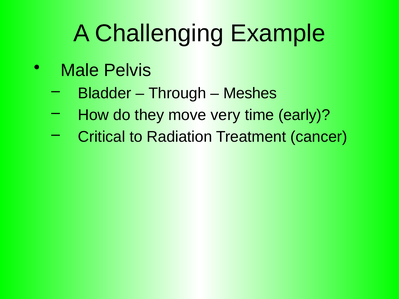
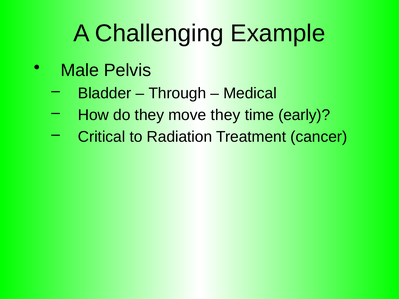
Meshes: Meshes -> Medical (250, 93)
move very: very -> they (225, 115)
